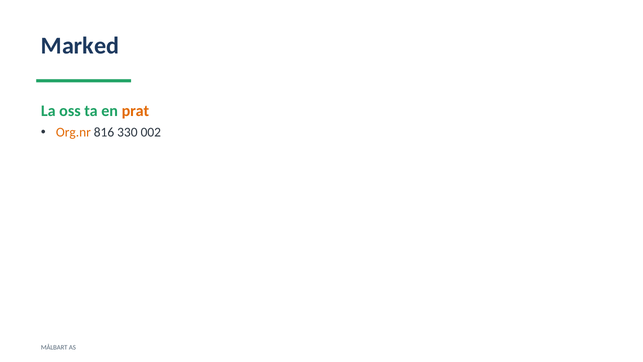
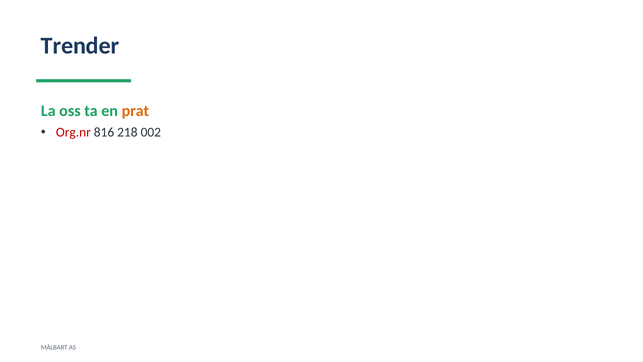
Marked: Marked -> Trender (80, 46)
Org.nr colour: orange -> red (73, 132)
330: 330 -> 218 (127, 132)
